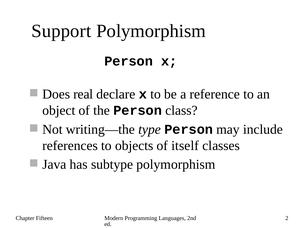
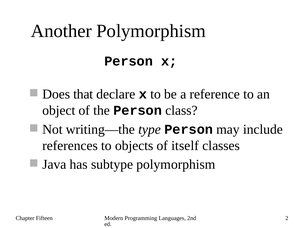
Support: Support -> Another (61, 31)
real: real -> that (83, 94)
